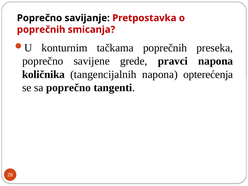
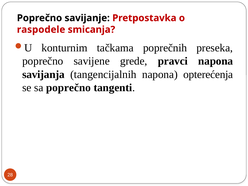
poprečnih: poprečnih -> raspodele (41, 30)
količnika: količnika -> savijanja (43, 74)
